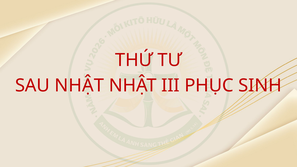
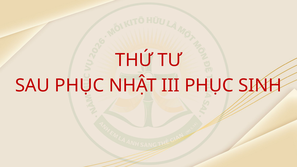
SAU NHẬT: NHẬT -> PHỤC (79, 86)
